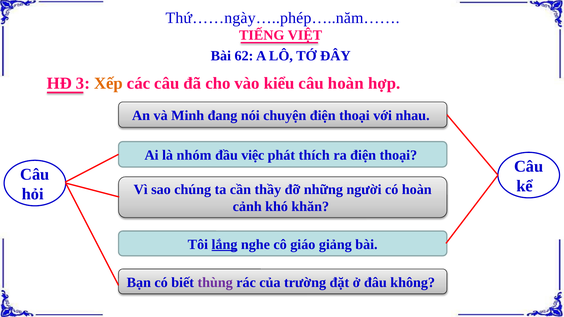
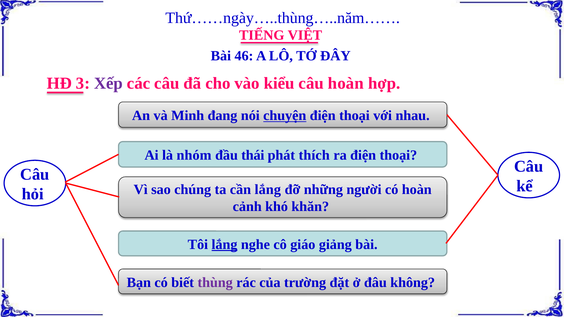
Thứ……ngày…..phép…..năm……: Thứ……ngày…..phép…..năm…… -> Thứ……ngày…..thùng…..năm…… (283, 18)
62: 62 -> 46 (244, 56)
Xếp colour: orange -> purple (108, 83)
chuyện underline: none -> present (285, 116)
việc: việc -> thái (253, 155)
cần thầy: thầy -> lắng (268, 190)
